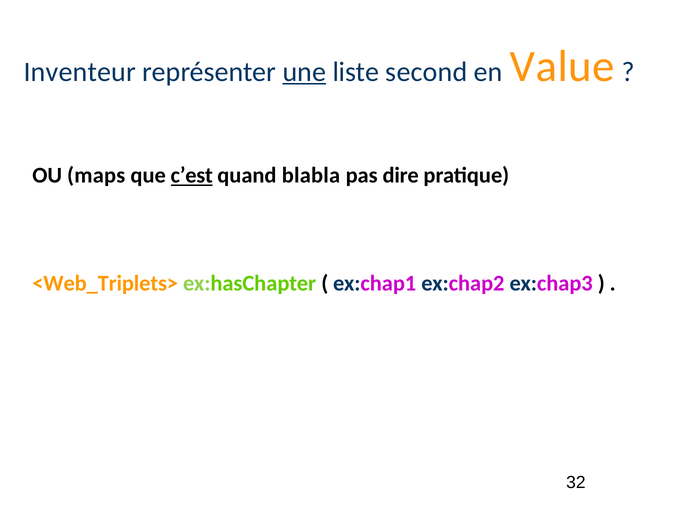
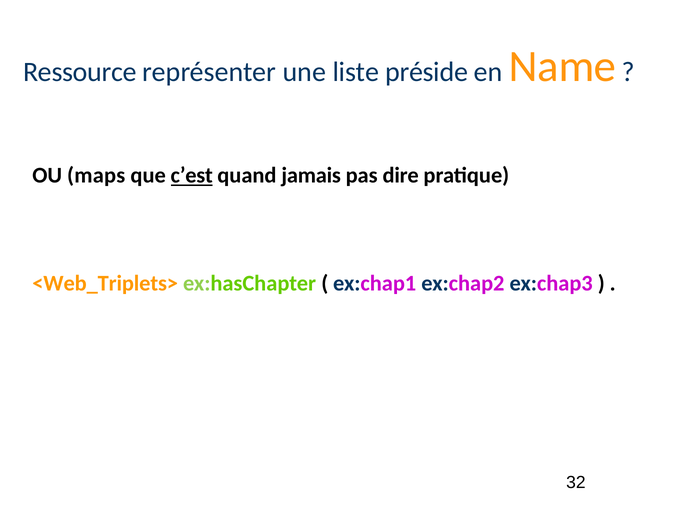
Inventeur: Inventeur -> Ressource (80, 72)
une underline: present -> none (304, 72)
second: second -> préside (427, 72)
Value: Value -> Name (563, 66)
blabla: blabla -> jamais (311, 175)
